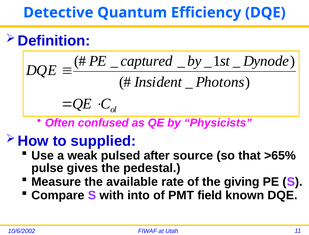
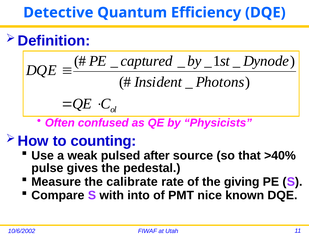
supplied: supplied -> counting (104, 141)
>65%: >65% -> >40% (280, 156)
available: available -> calibrate (132, 182)
field: field -> nice (210, 196)
